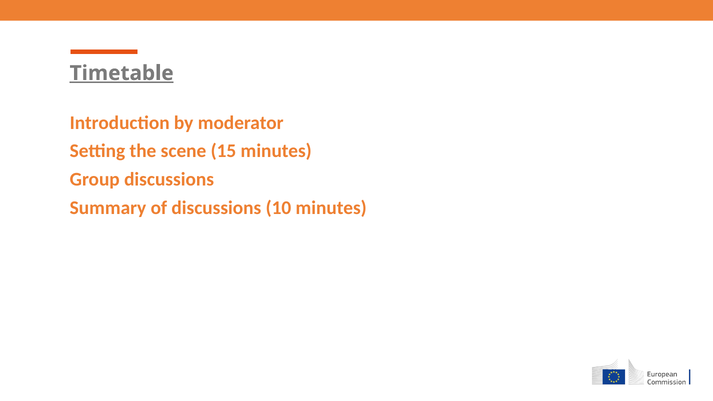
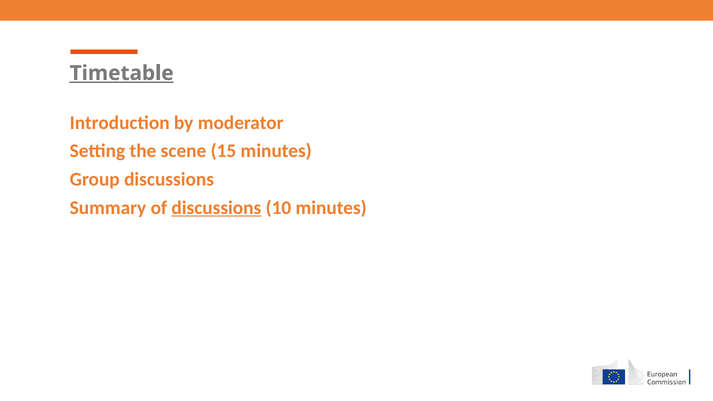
discussions underline: none -> present (216, 208)
